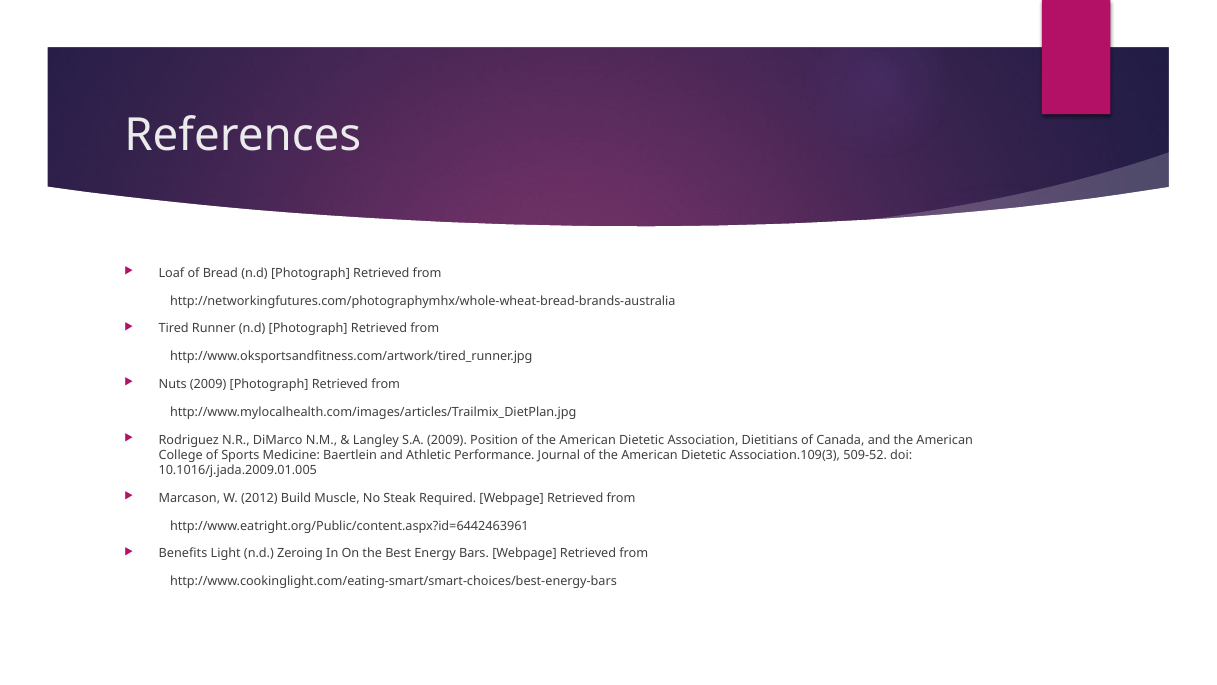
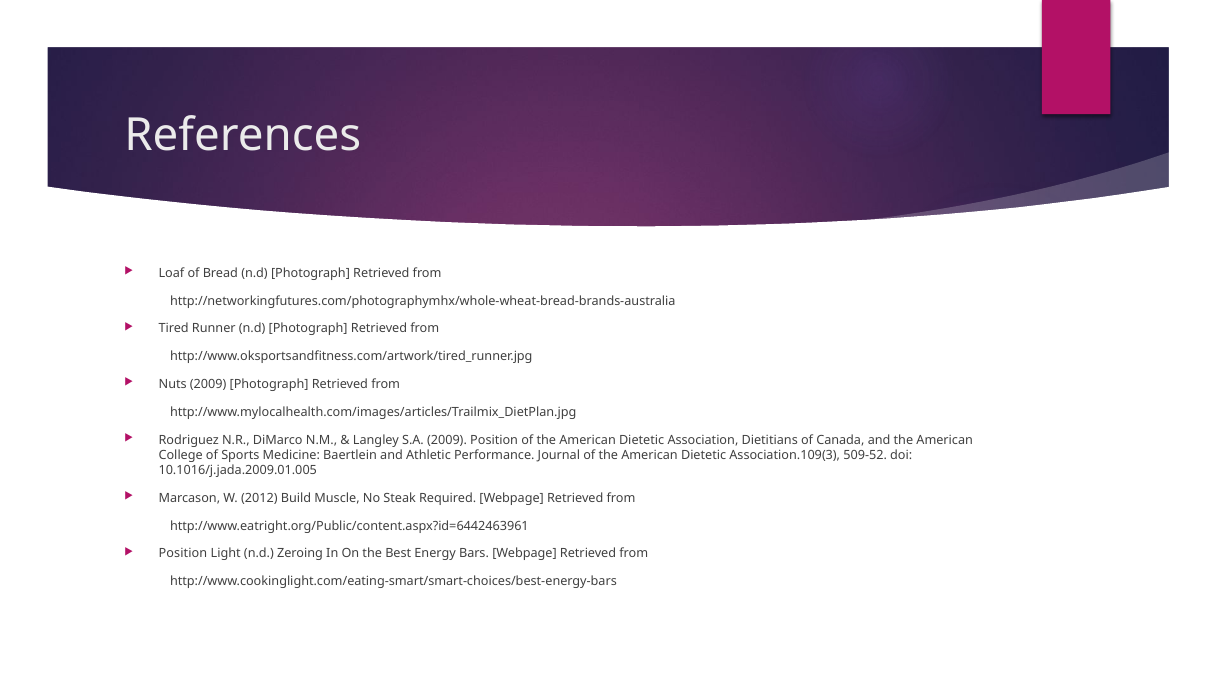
Benefits: Benefits -> Position (183, 553)
